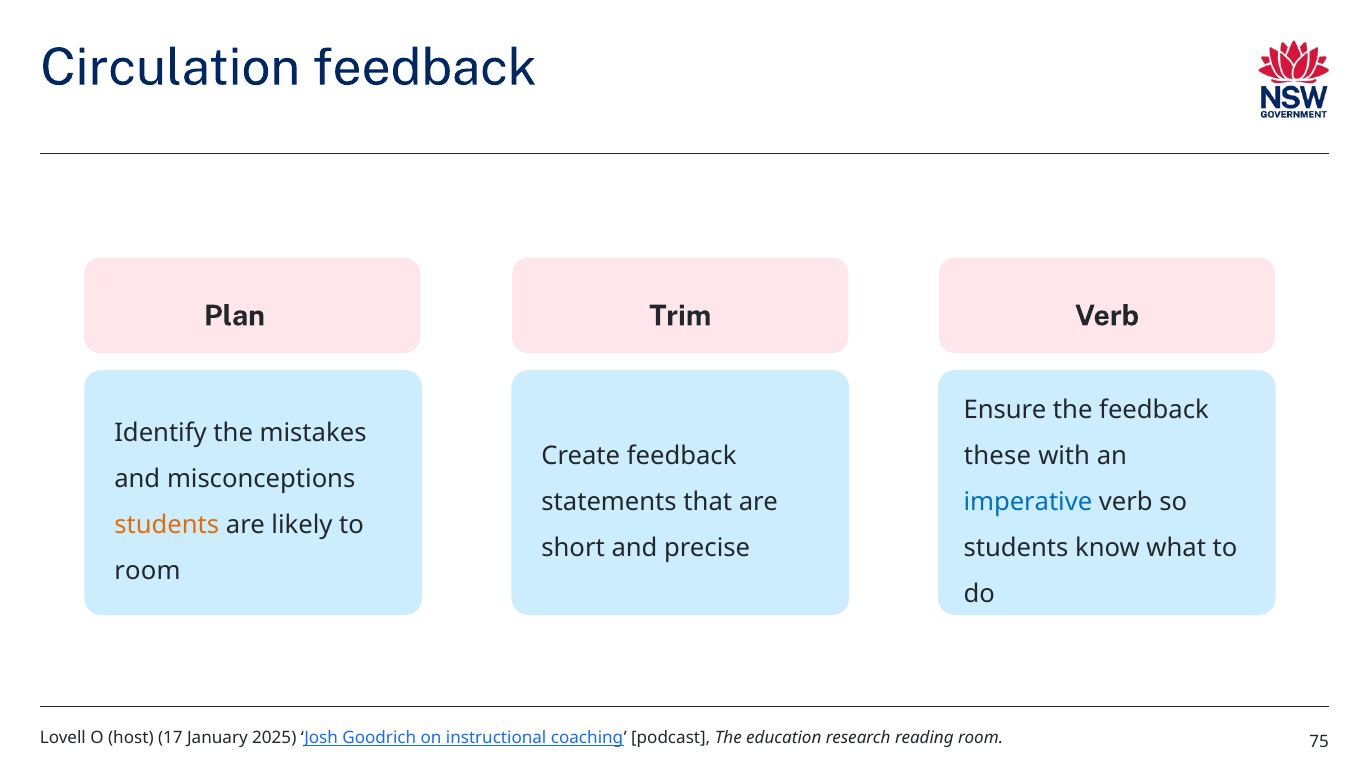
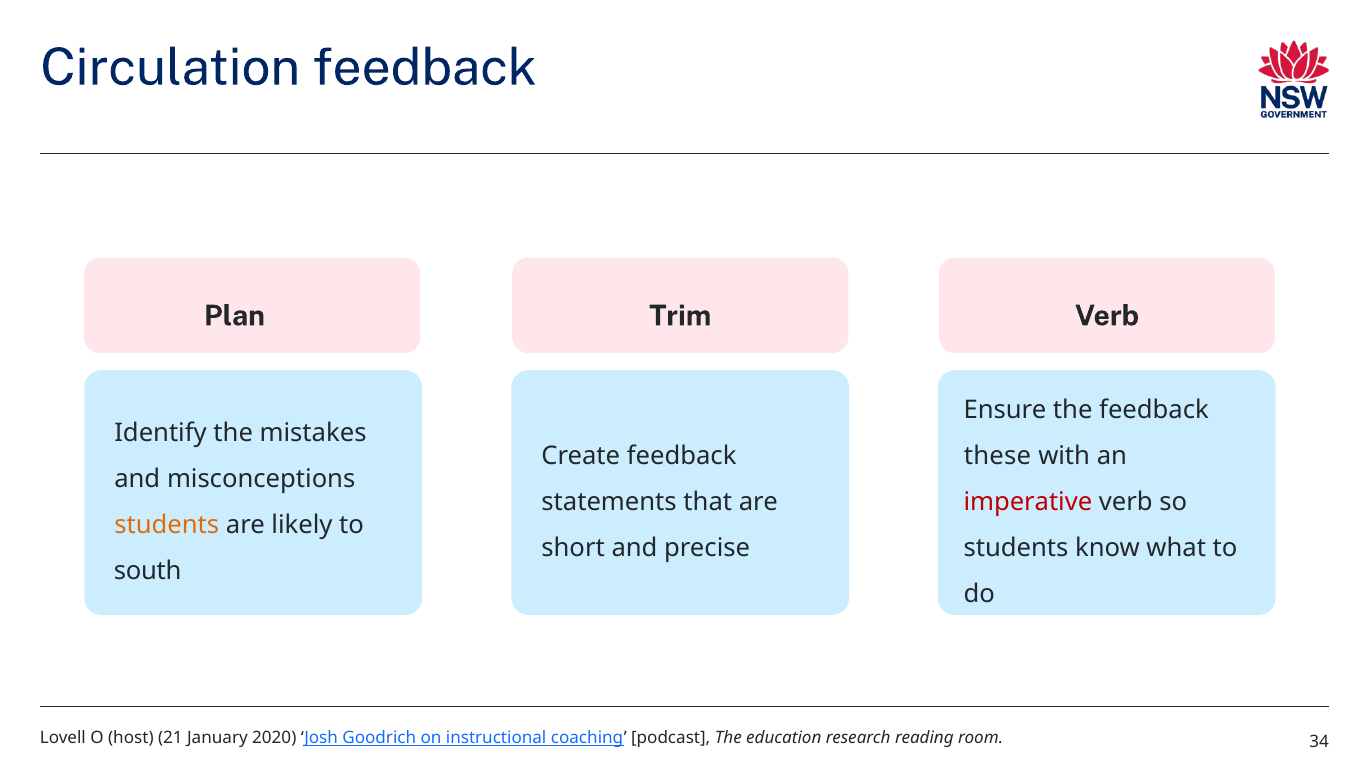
imperative colour: blue -> red (1028, 502)
room: room -> south (148, 572)
17: 17 -> 21 (170, 738)
2025: 2025 -> 2020 (274, 738)
75: 75 -> 34 (1319, 742)
